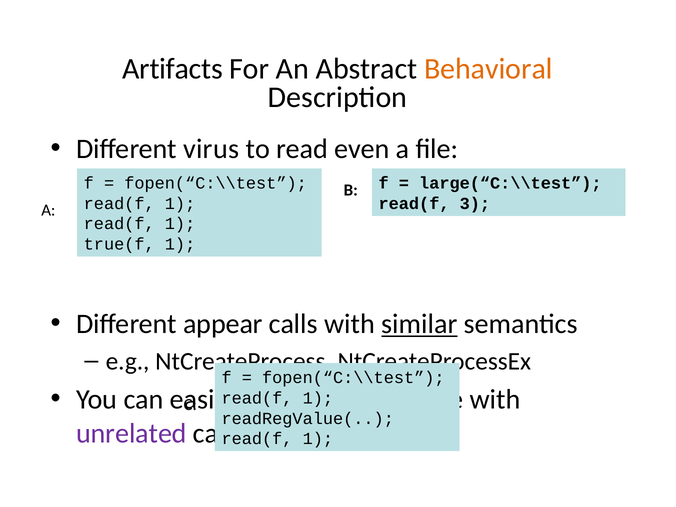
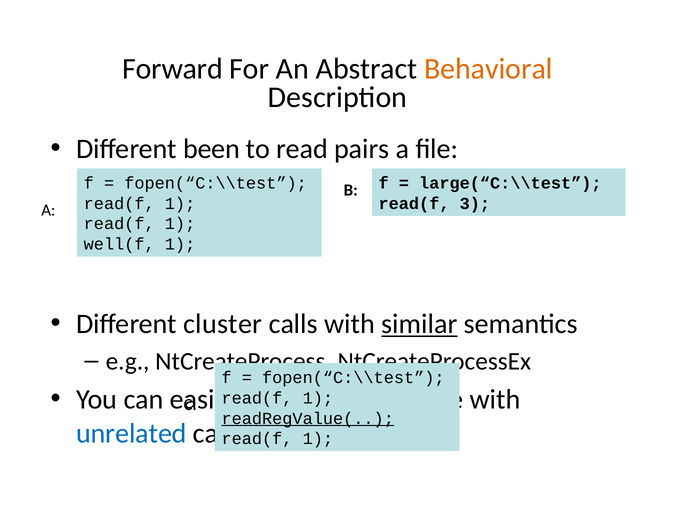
Artifacts: Artifacts -> Forward (173, 69)
virus: virus -> been (211, 149)
even: even -> pairs (362, 149)
true(f: true(f -> well(f (119, 244)
appear: appear -> cluster (223, 324)
readRegValue( underline: none -> present (308, 418)
unrelated colour: purple -> blue (131, 433)
